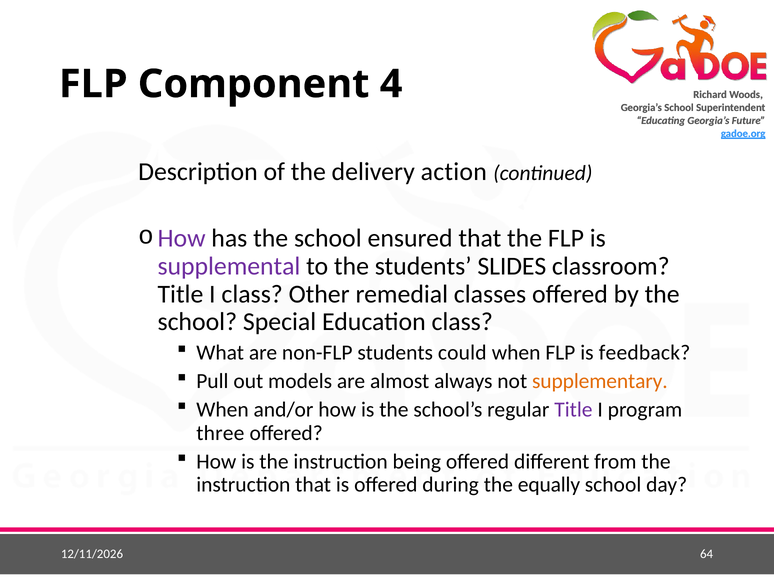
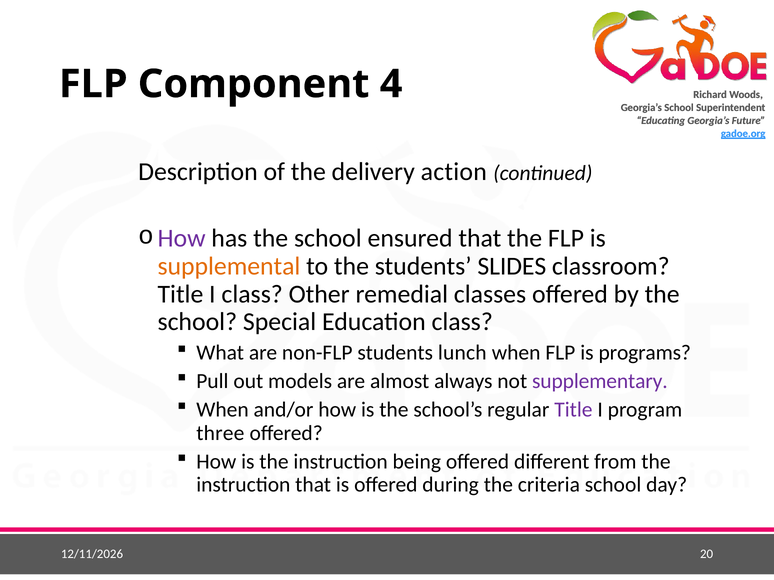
supplemental colour: purple -> orange (229, 266)
could: could -> lunch (462, 353)
feedback: feedback -> programs (645, 353)
supplementary colour: orange -> purple (600, 382)
equally: equally -> criteria (549, 485)
64: 64 -> 20 (707, 554)
